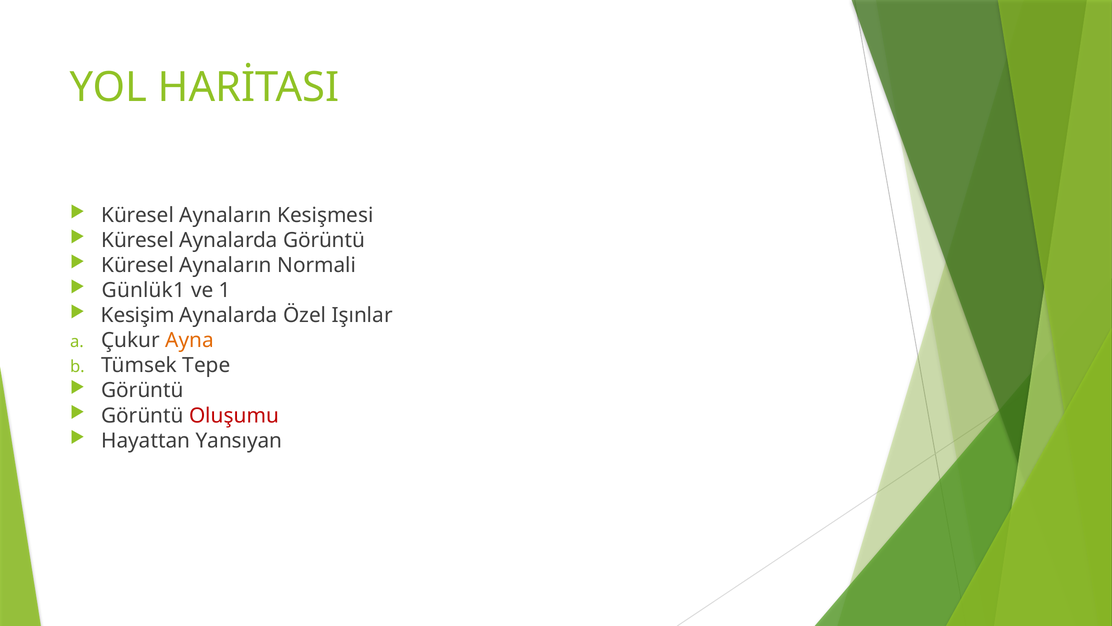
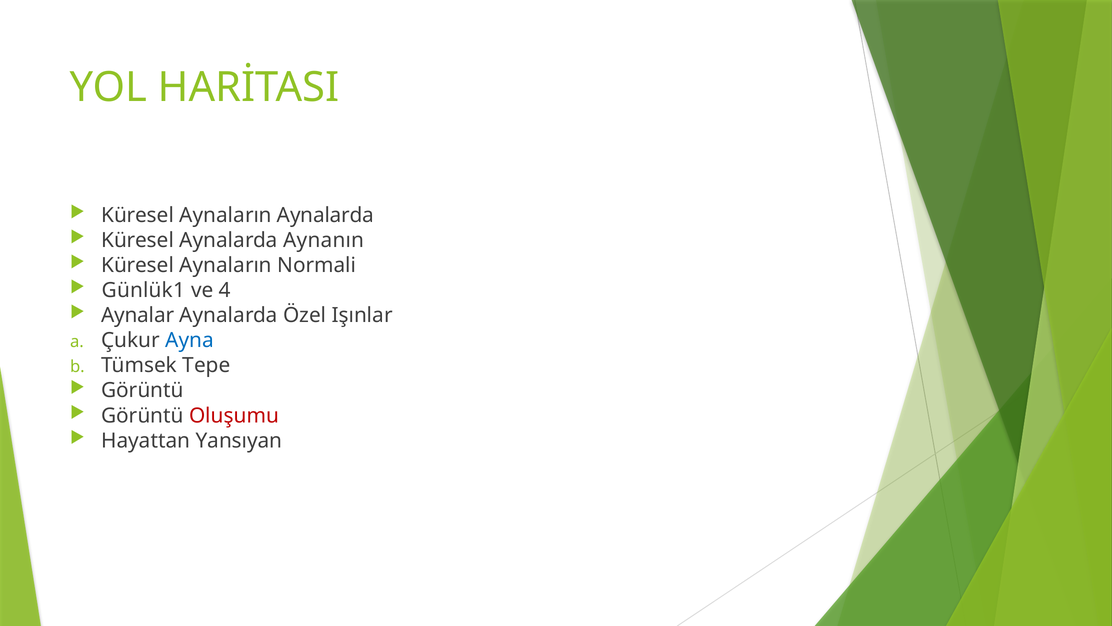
Aynaların Kesişmesi: Kesişmesi -> Aynalarda (325, 215)
Aynalarda Görüntü: Görüntü -> Aynanın (324, 240)
1: 1 -> 4 (225, 290)
Kesişim: Kesişim -> Aynalar (138, 315)
Ayna colour: orange -> blue (190, 340)
